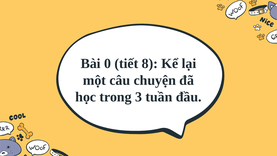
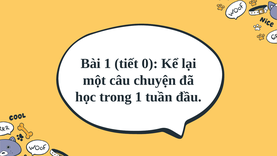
Bài 0: 0 -> 1 (108, 64)
8: 8 -> 0 (150, 64)
trong 3: 3 -> 1 (139, 97)
